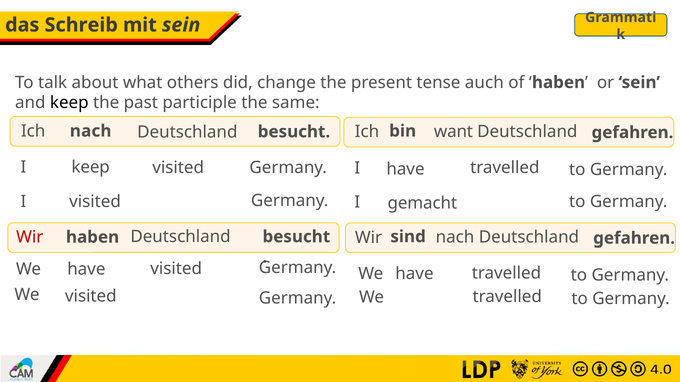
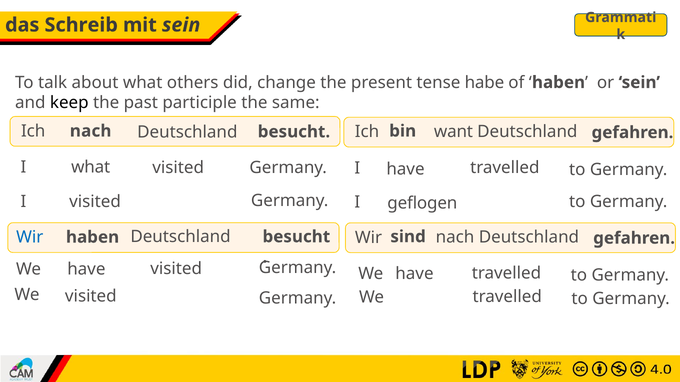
auch: auch -> habe (484, 83)
I keep: keep -> what (91, 167)
gemacht: gemacht -> geflogen (422, 203)
Wir colour: red -> blue (30, 237)
